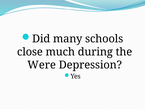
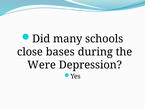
much: much -> bases (60, 52)
